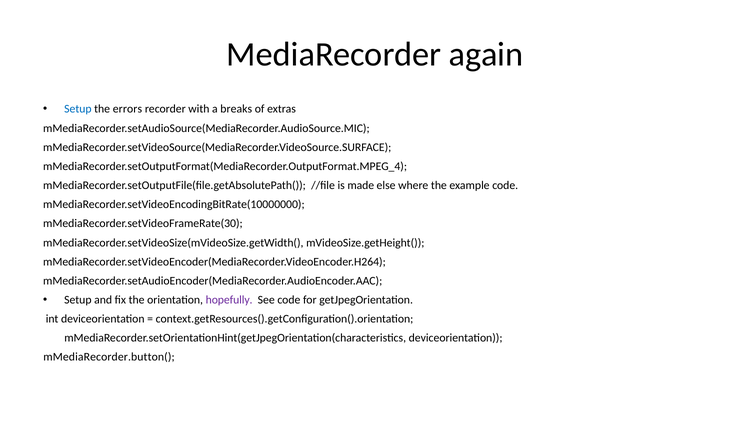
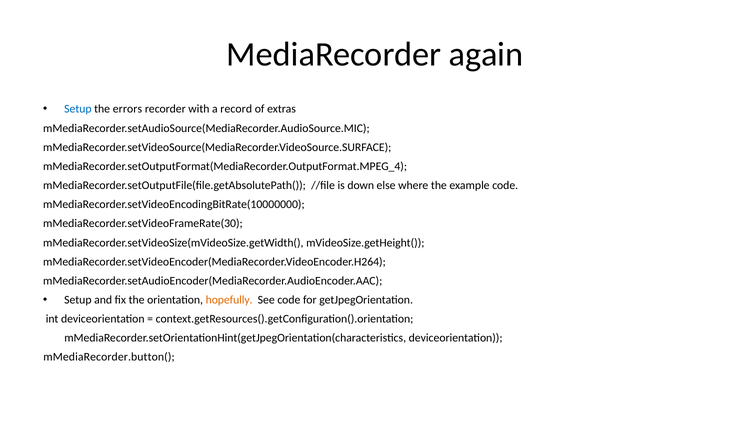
breaks: breaks -> record (236, 109)
made: made -> down (361, 185)
hopefully colour: purple -> orange (229, 300)
